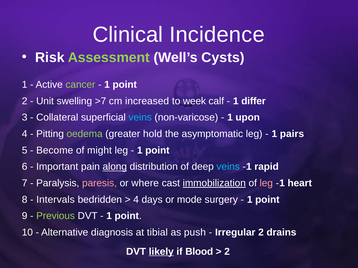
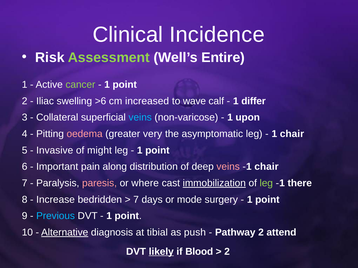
Cysts: Cysts -> Entire (223, 58)
Unit: Unit -> Iliac (45, 101)
>7: >7 -> >6 (101, 101)
week: week -> wave (194, 101)
oedema colour: light green -> pink (85, 134)
hold: hold -> very (153, 134)
1 pairs: pairs -> chair (292, 134)
Become: Become -> Invasive (55, 151)
along underline: present -> none (115, 167)
veins colour: light blue -> pink (228, 167)
-1 rapid: rapid -> chair (266, 167)
leg colour: pink -> light green (266, 183)
heart: heart -> there (300, 183)
Intervals: Intervals -> Increase (56, 200)
4: 4 -> 7 (136, 200)
Previous colour: light green -> light blue (56, 216)
Alternative underline: none -> present (65, 233)
Irregular: Irregular -> Pathway (235, 233)
drains: drains -> attend (281, 233)
